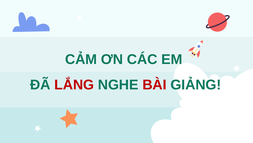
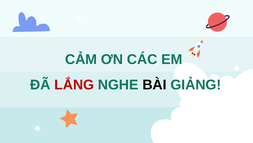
BÀI colour: red -> black (154, 84)
